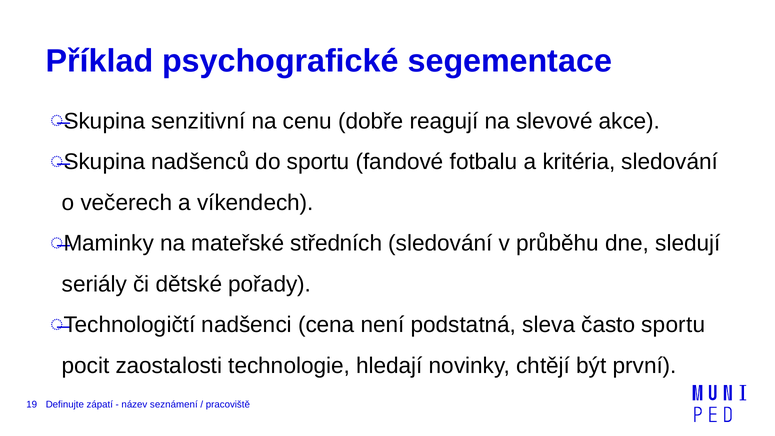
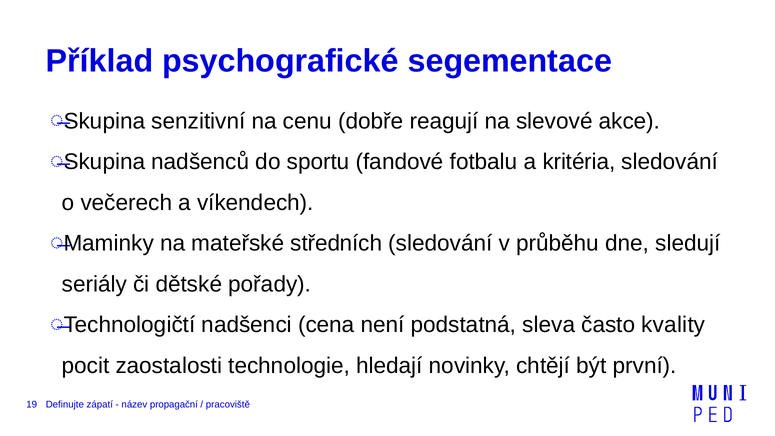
často sportu: sportu -> kvality (673, 325)
seznámení: seznámení -> propagační (174, 405)
